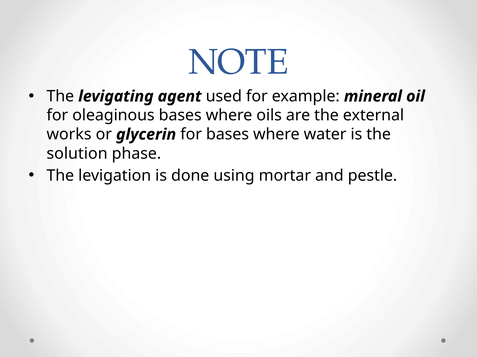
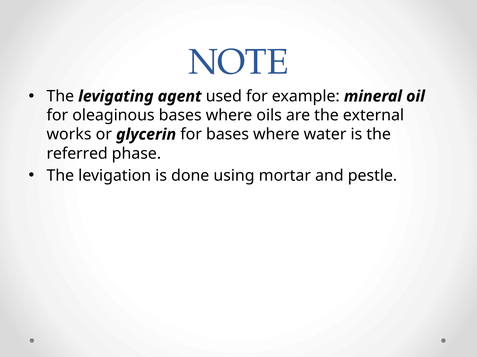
solution: solution -> referred (77, 154)
